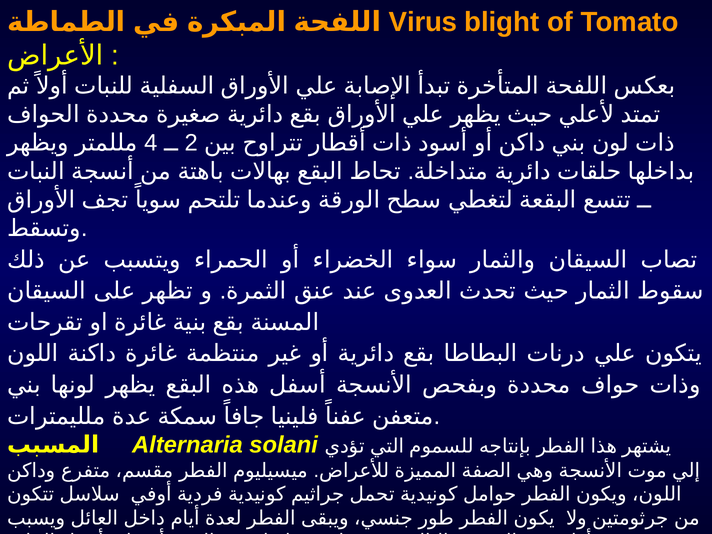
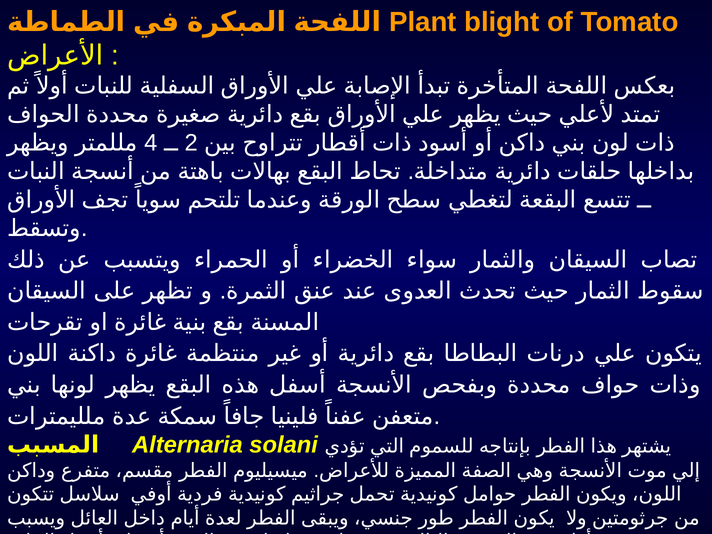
Virus: Virus -> Plant (423, 22)
